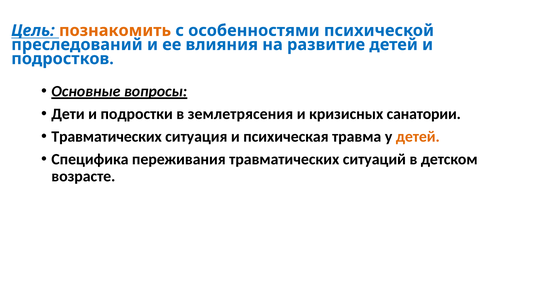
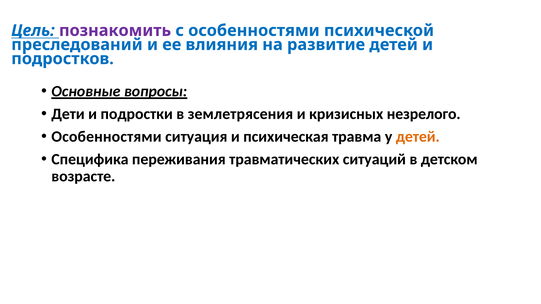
познакомить colour: orange -> purple (115, 31)
санатории: санатории -> незрелого (424, 114)
Травматических: Травматических -> Особенностями (106, 137)
